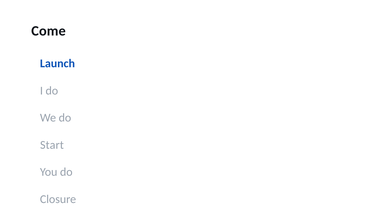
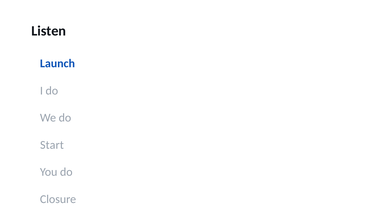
Come: Come -> Listen (49, 31)
